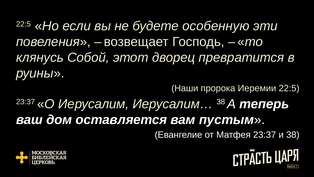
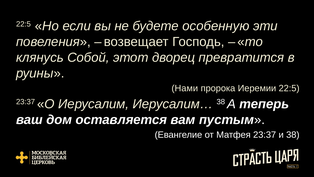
Наши: Наши -> Нами (185, 88)
